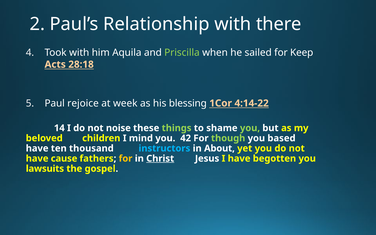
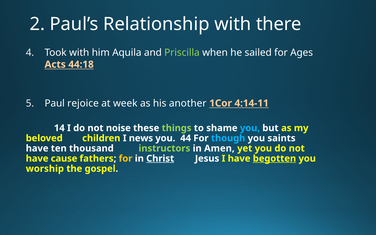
Keep: Keep -> Ages (302, 53)
28:18: 28:18 -> 44:18 (81, 64)
blessing: blessing -> another (188, 103)
4:14-22: 4:14-22 -> 4:14-11 (252, 103)
you colour: light green -> light blue (250, 128)
mind: mind -> news (141, 138)
42: 42 -> 44 (186, 138)
though colour: light green -> light blue (228, 138)
based: based -> saints (281, 138)
instructors colour: light blue -> light green (164, 148)
About: About -> Amen (219, 148)
begotten underline: none -> present (274, 159)
lawsuits: lawsuits -> worship (45, 169)
